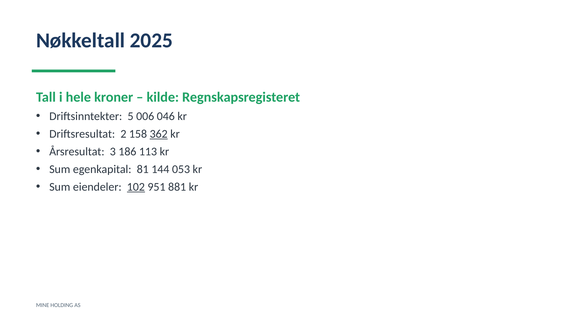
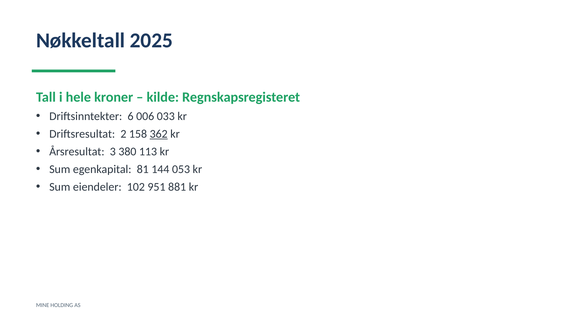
5: 5 -> 6 (131, 116)
046: 046 -> 033 (166, 116)
186: 186 -> 380 (127, 152)
102 underline: present -> none (136, 187)
